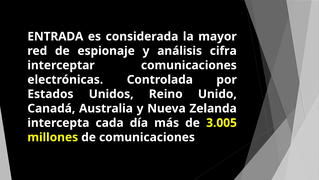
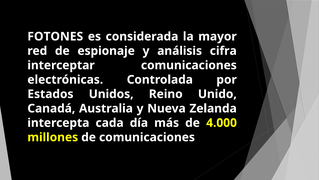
ENTRADA: ENTRADA -> FOTONES (55, 36)
3.005: 3.005 -> 4.000 (222, 123)
